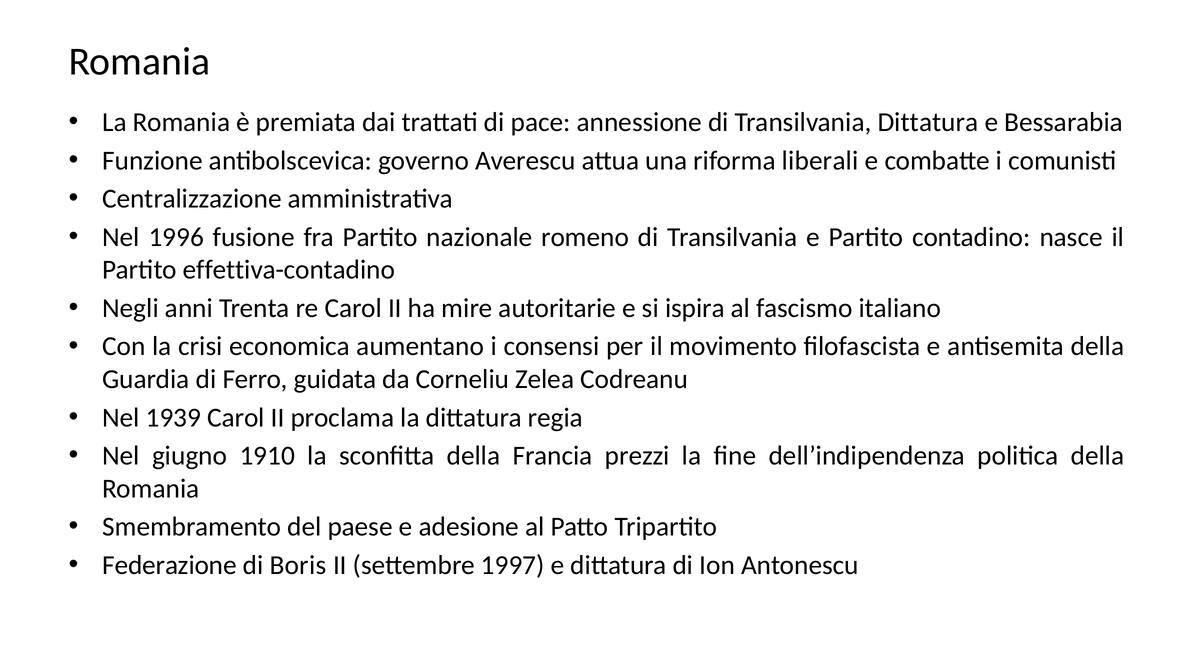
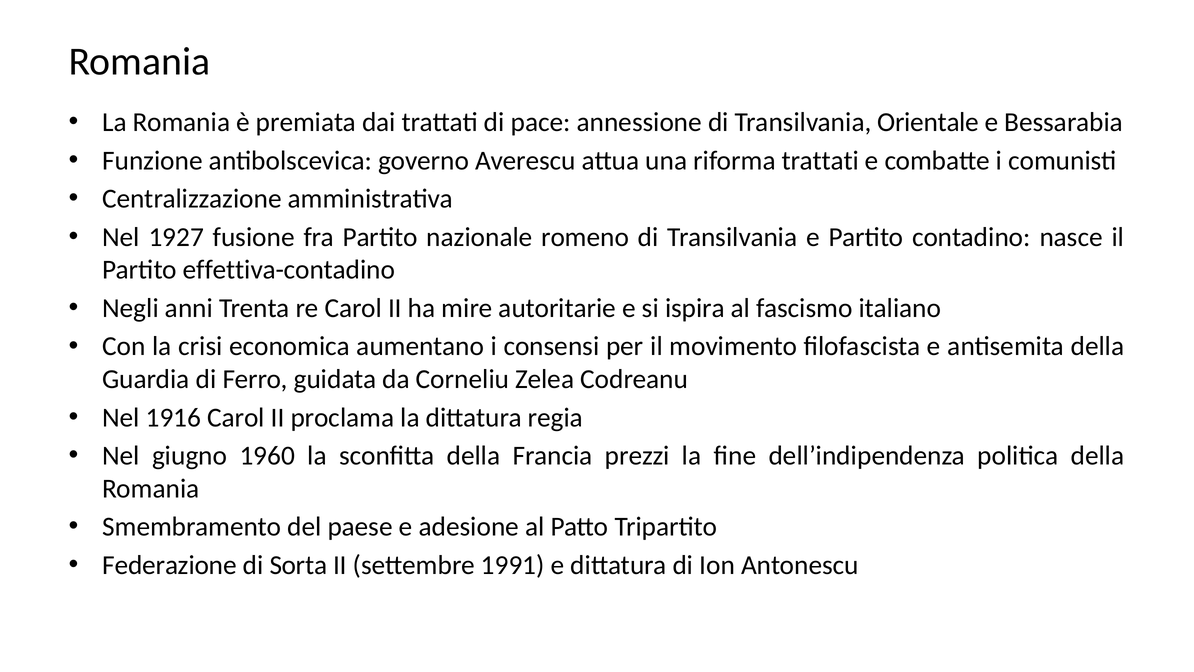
Transilvania Dittatura: Dittatura -> Orientale (928, 122)
riforma liberali: liberali -> trattati (820, 160)
1996: 1996 -> 1927 (176, 237)
1939: 1939 -> 1916 (173, 417)
1910: 1910 -> 1960 (267, 456)
Boris: Boris -> Sorta (298, 565)
1997: 1997 -> 1991 (513, 565)
